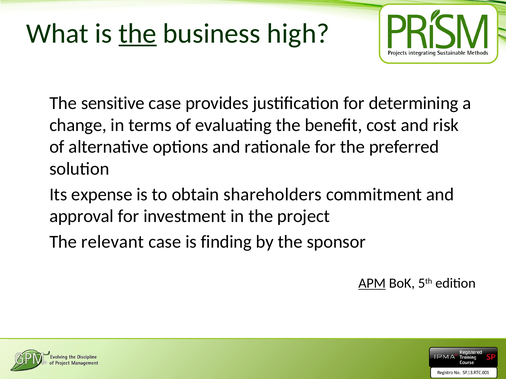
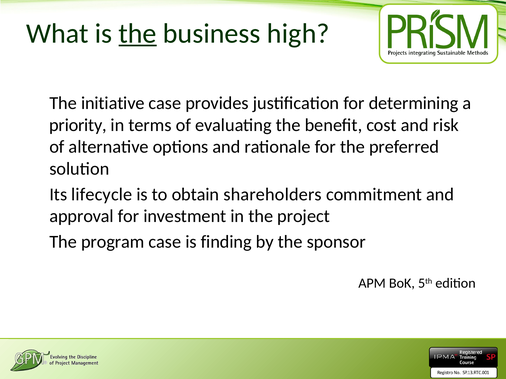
sensitive: sensitive -> initiative (113, 103)
change: change -> priority (78, 125)
expense: expense -> lifecycle (102, 195)
relevant: relevant -> program (113, 242)
APM underline: present -> none (372, 284)
